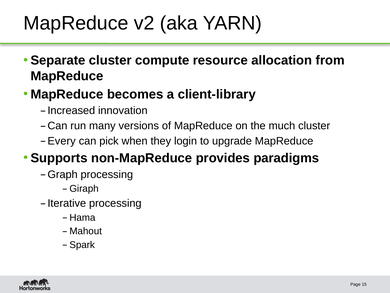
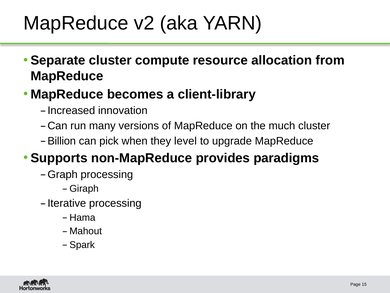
Every: Every -> Billion (62, 141)
login: login -> level (185, 141)
